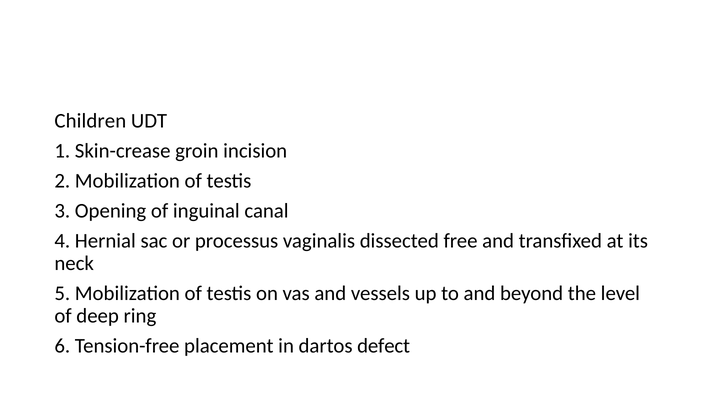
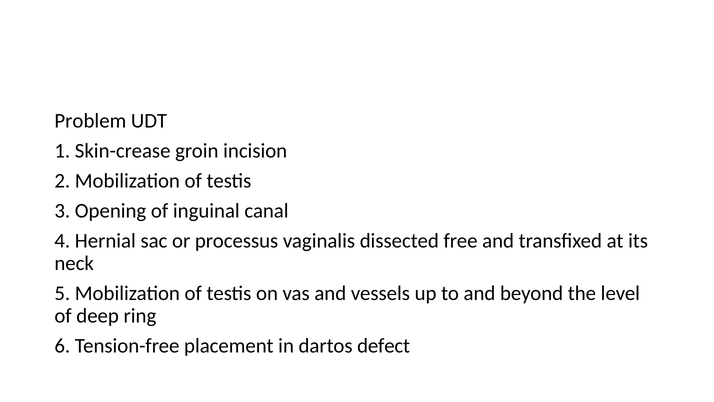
Children: Children -> Problem (90, 121)
